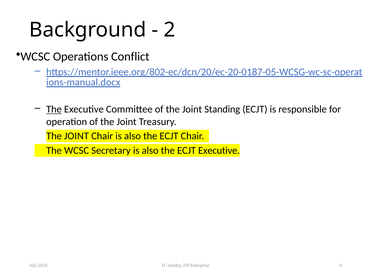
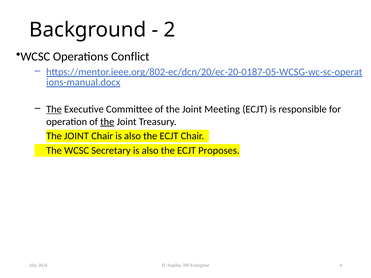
Standing: Standing -> Meeting (222, 109)
the underline: none -> present (107, 122)
ECJT Executive: Executive -> Proposes (219, 151)
